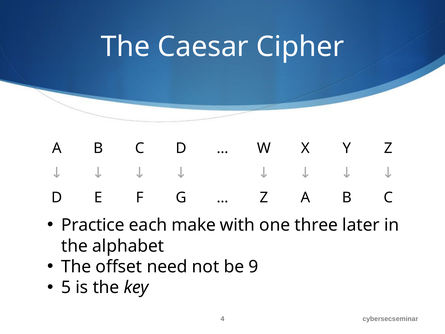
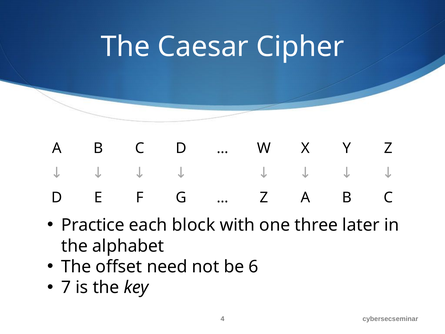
make: make -> block (194, 225)
9: 9 -> 6 (254, 267)
5: 5 -> 7 (66, 287)
